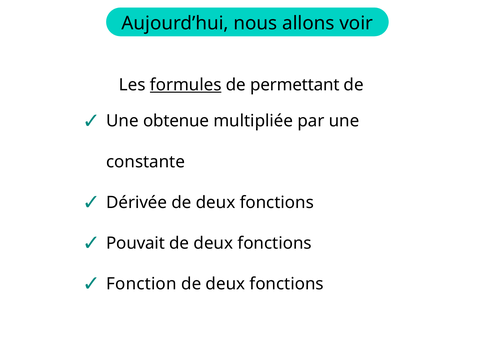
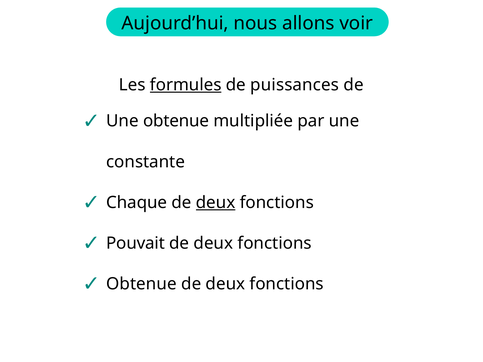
permettant: permettant -> puissances (295, 85)
Dérivée: Dérivée -> Chaque (137, 203)
deux underline: none -> present (216, 203)
Fonction: Fonction -> Obtenue (141, 284)
